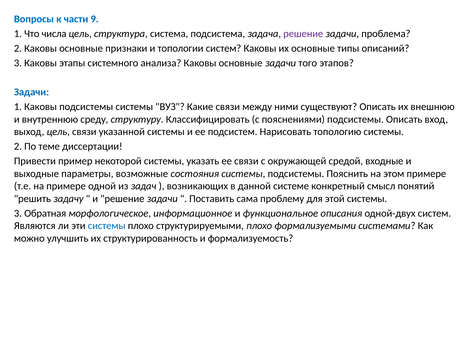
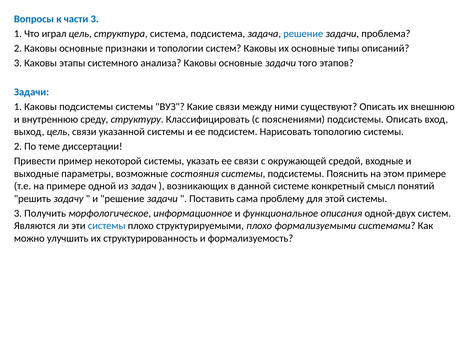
части 9: 9 -> 3 (95, 19)
числа: числа -> играл (54, 34)
решение colour: purple -> blue (303, 34)
Обратная: Обратная -> Получить (45, 213)
